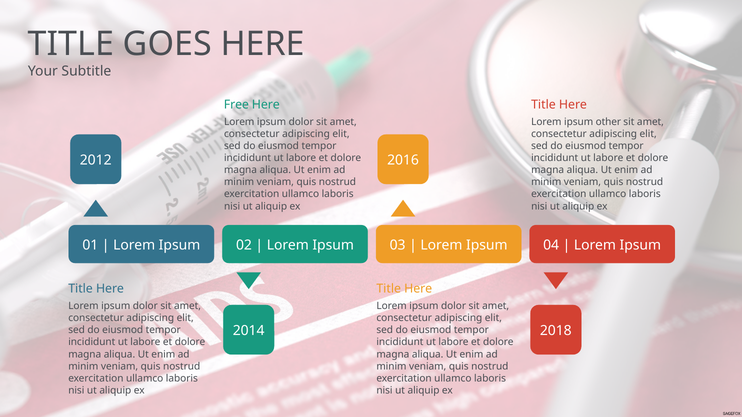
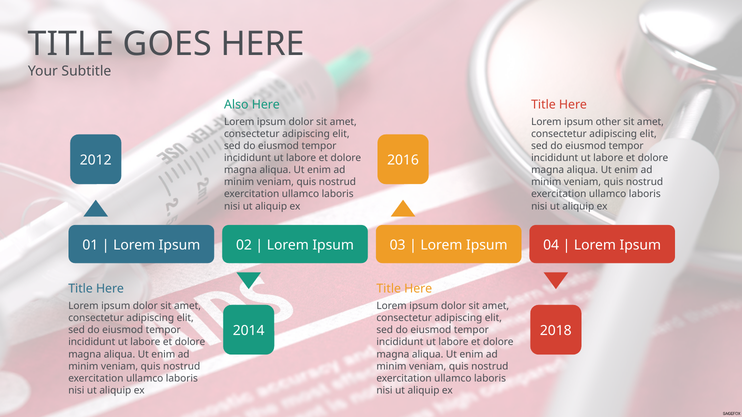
Free: Free -> Also (236, 105)
